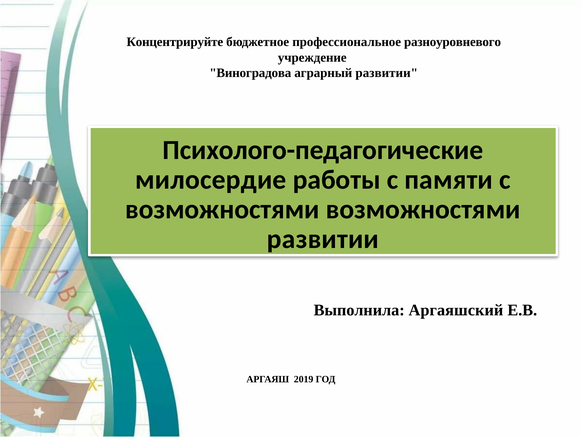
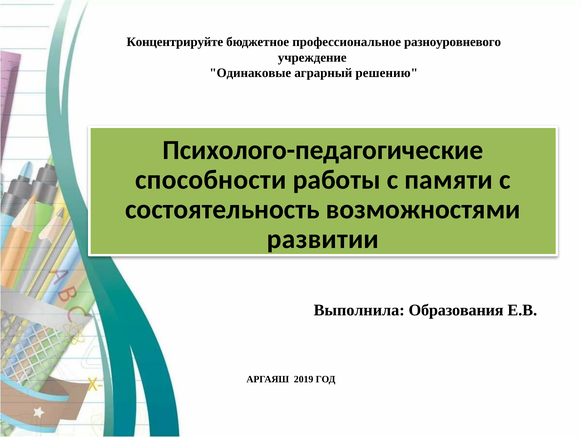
Виноградова: Виноградова -> Одинаковые (250, 73)
аграрный развитии: развитии -> решению (387, 73)
милосердие: милосердие -> способности (211, 179)
возможностями: возможностями -> состоятельность (222, 209)
Аргаяшский: Аргаяшский -> Образования (456, 310)
